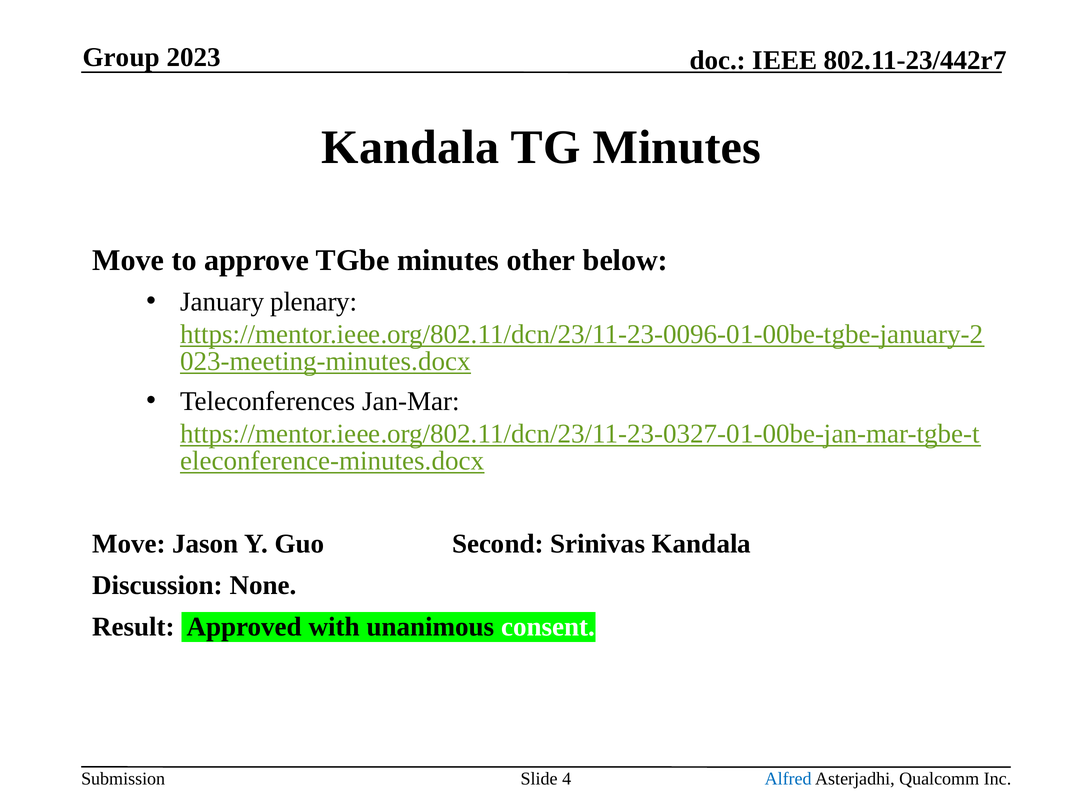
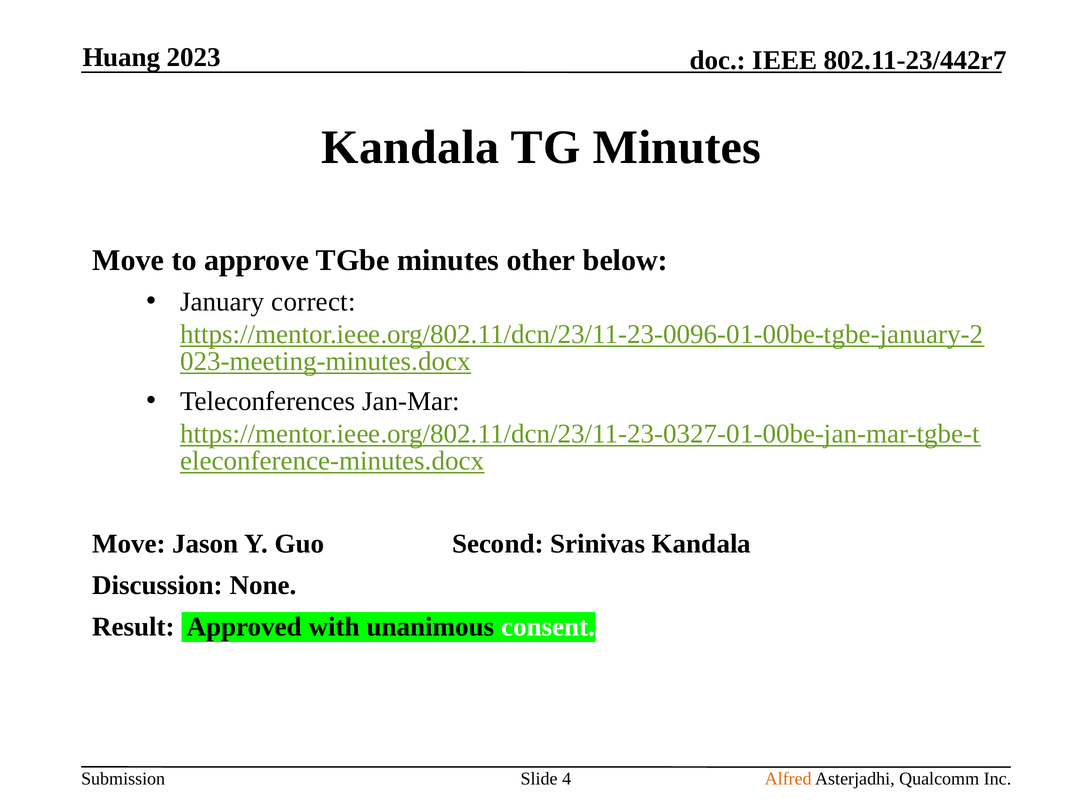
Group: Group -> Huang (121, 57)
plenary: plenary -> correct (314, 302)
Alfred colour: blue -> orange (788, 779)
